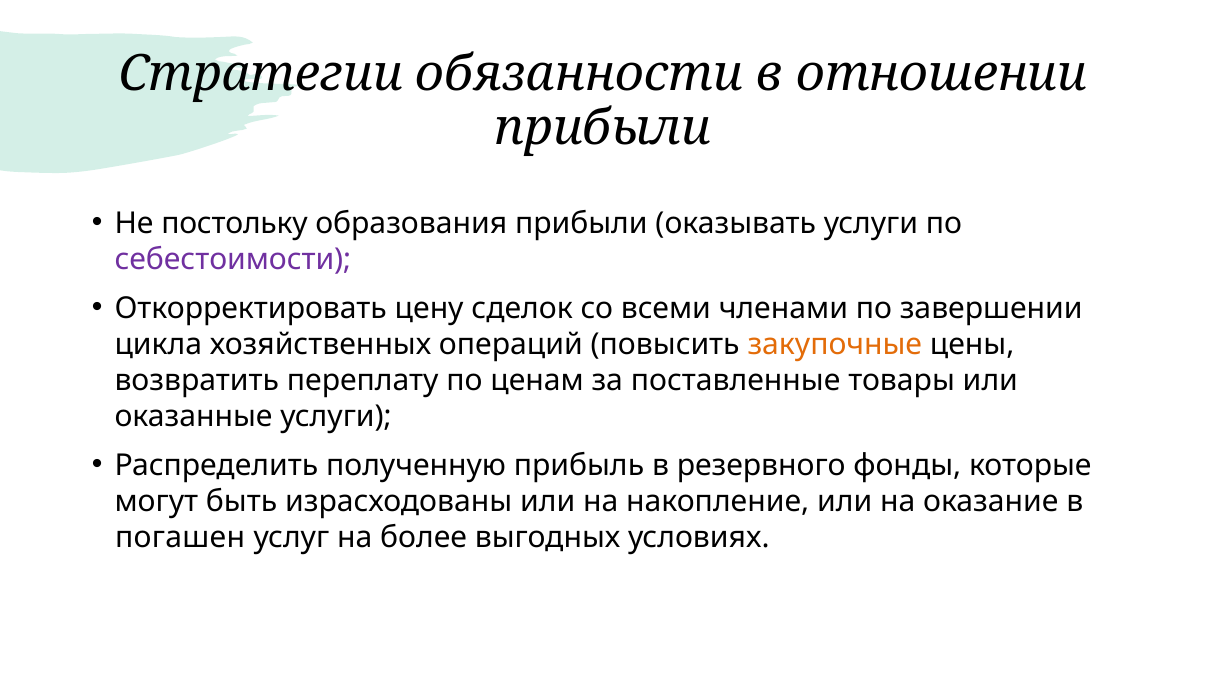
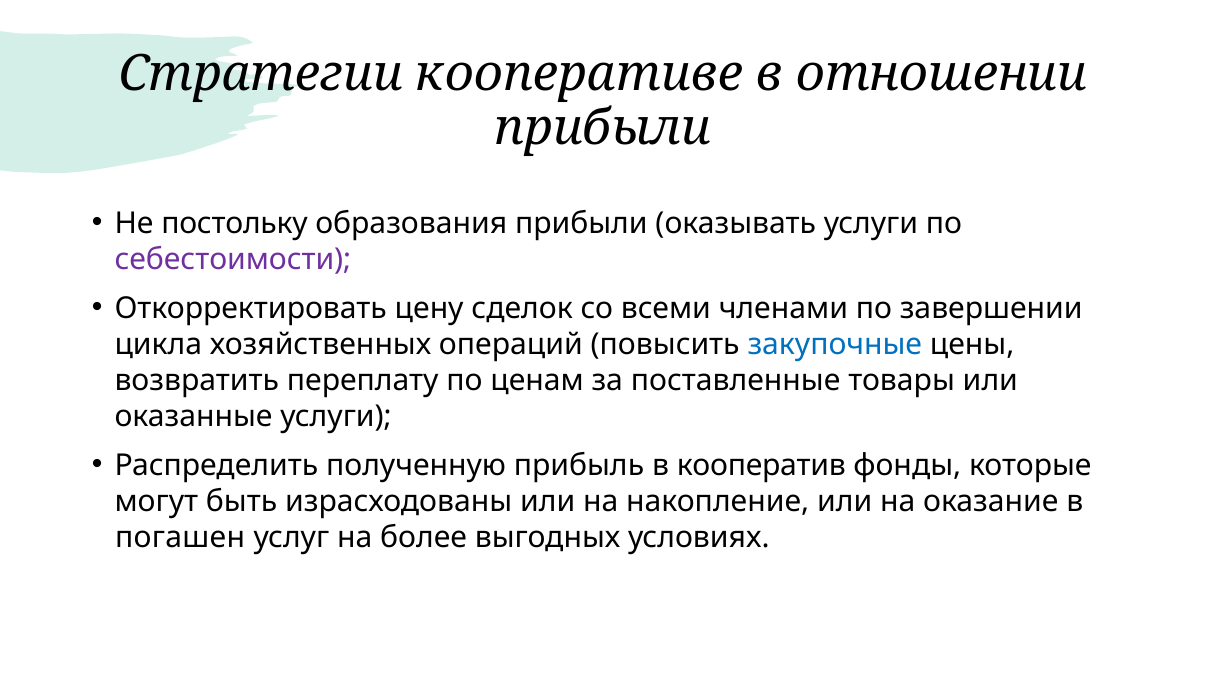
обязанности: обязанности -> кооперативе (580, 74)
закупочные colour: orange -> blue (835, 345)
резервного: резервного -> кооператив (761, 466)
